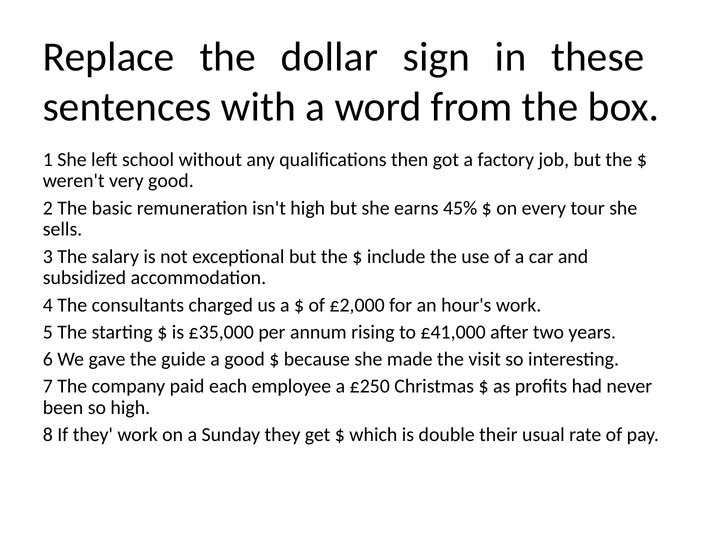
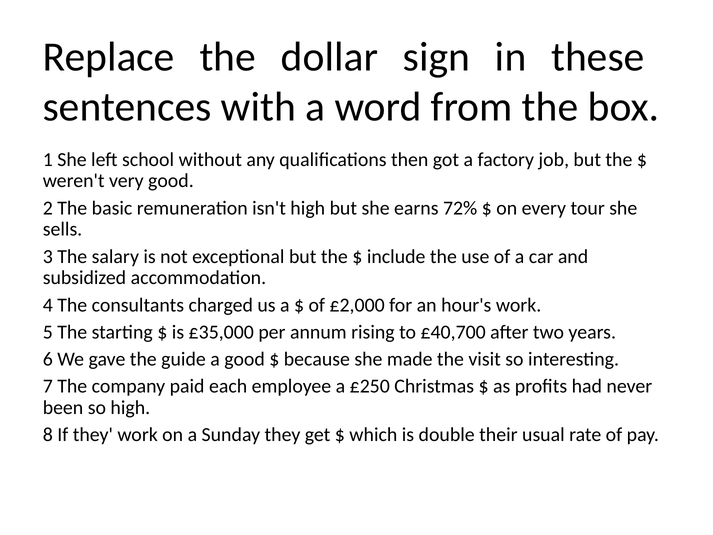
45%: 45% -> 72% (460, 208)
£41,000: £41,000 -> £40,700 (453, 332)
